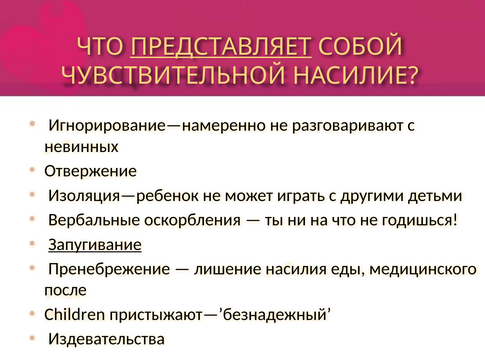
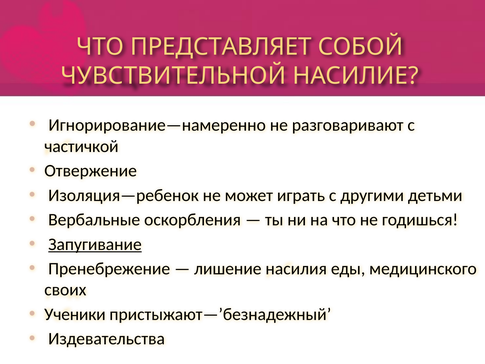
ПРЕДСТАВЛЯЕТ underline: present -> none (221, 47)
невинных: невинных -> частичкой (81, 146)
после: после -> своих (65, 290)
Children: Children -> Ученики (75, 314)
